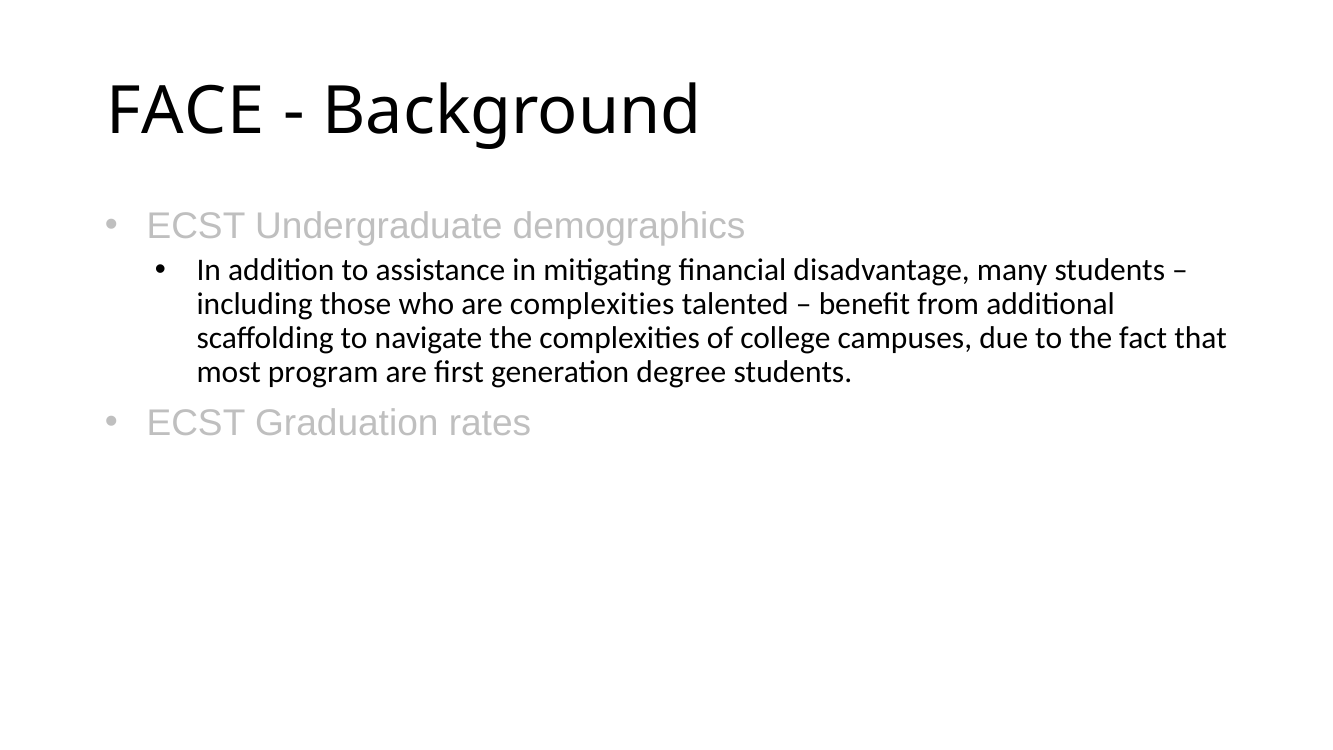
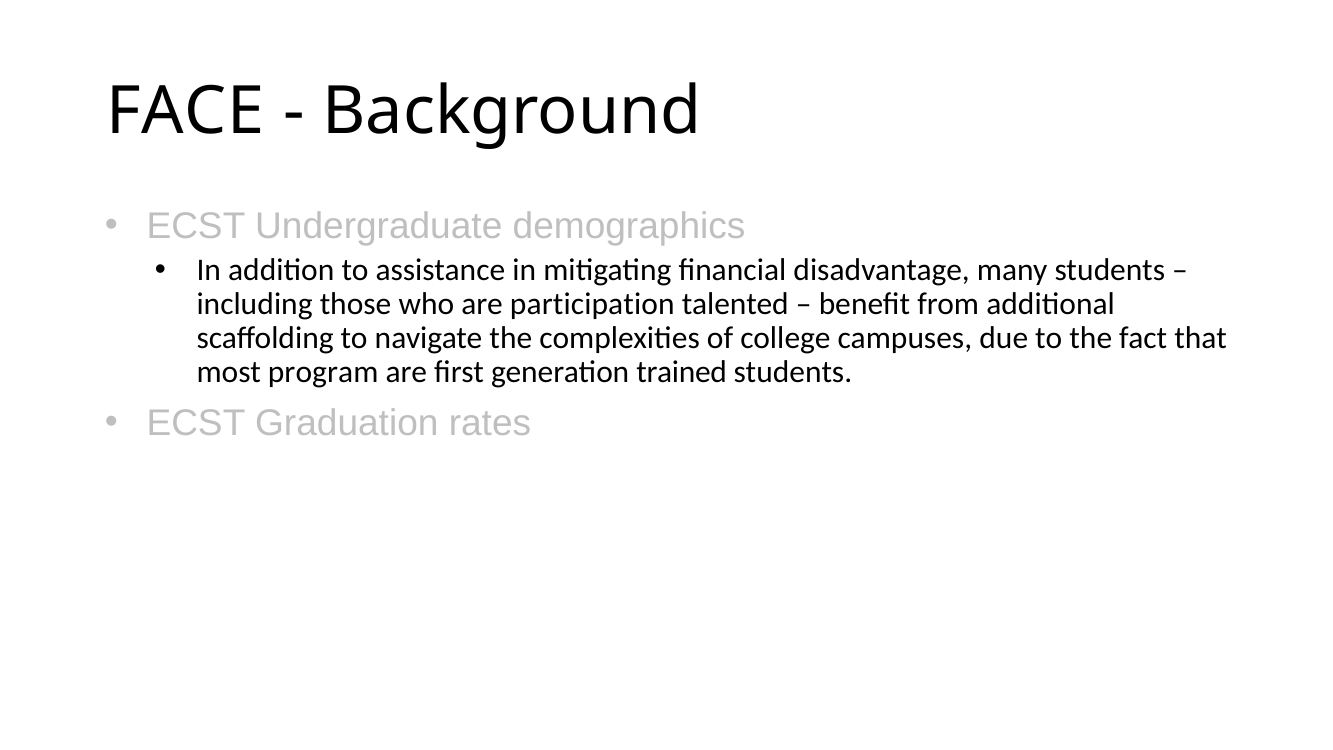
are complexities: complexities -> participation (592, 304)
degree: degree -> trained (682, 372)
